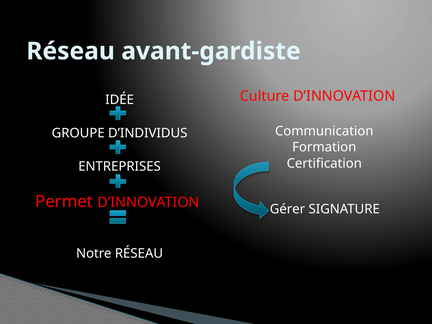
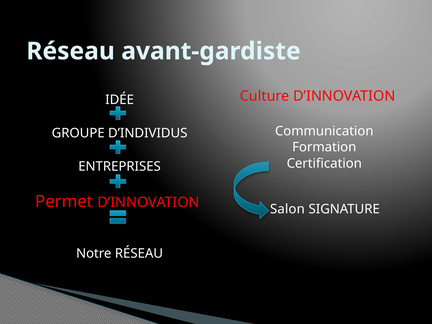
Gérer: Gérer -> Salon (287, 209)
